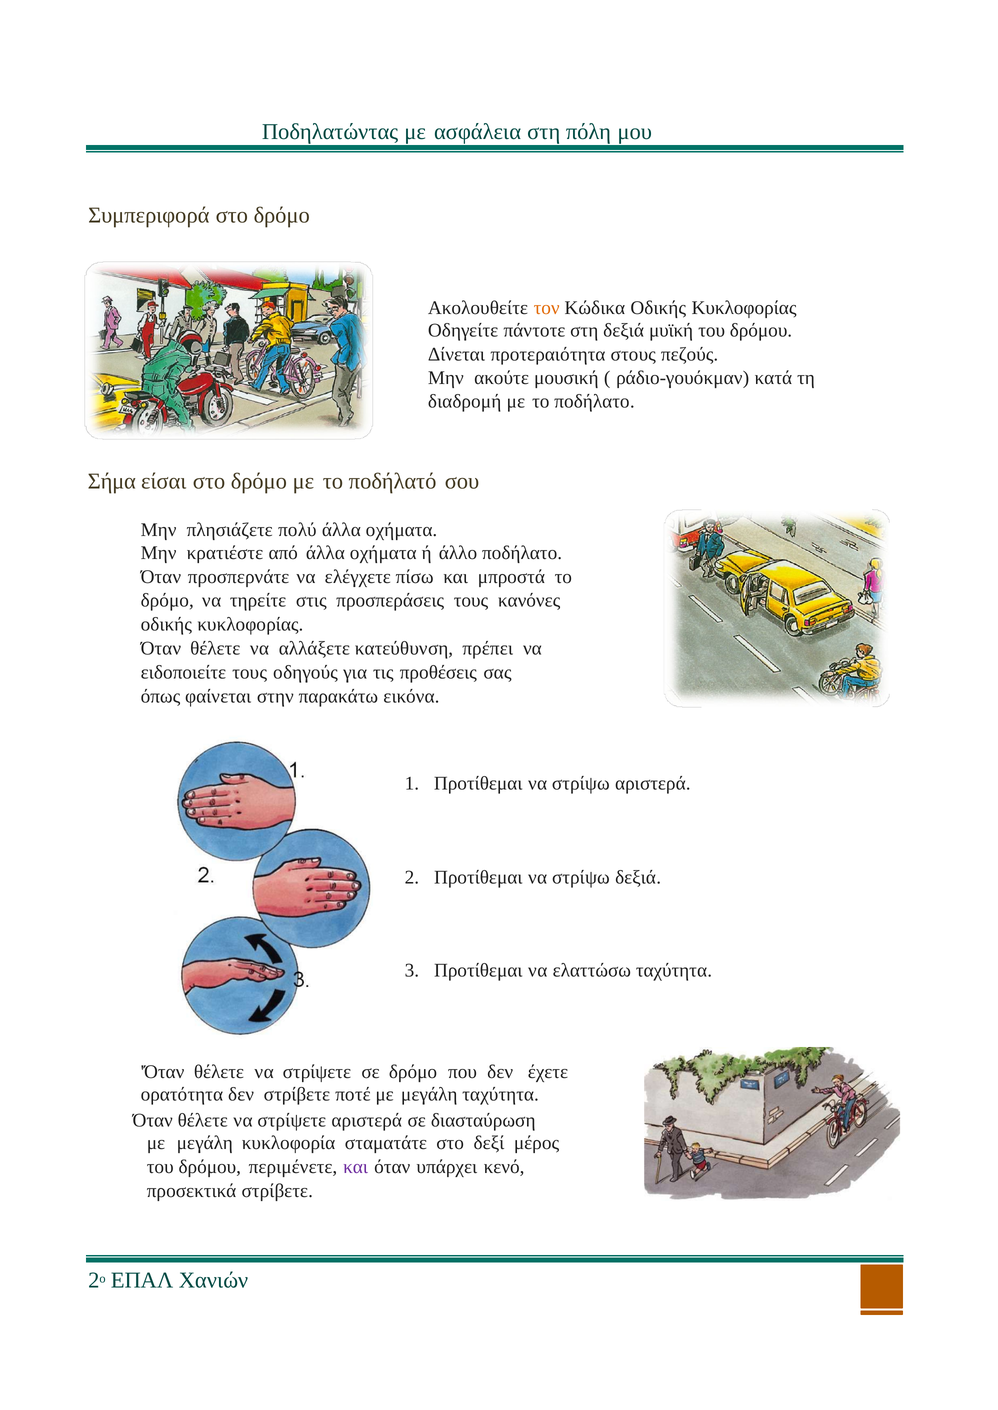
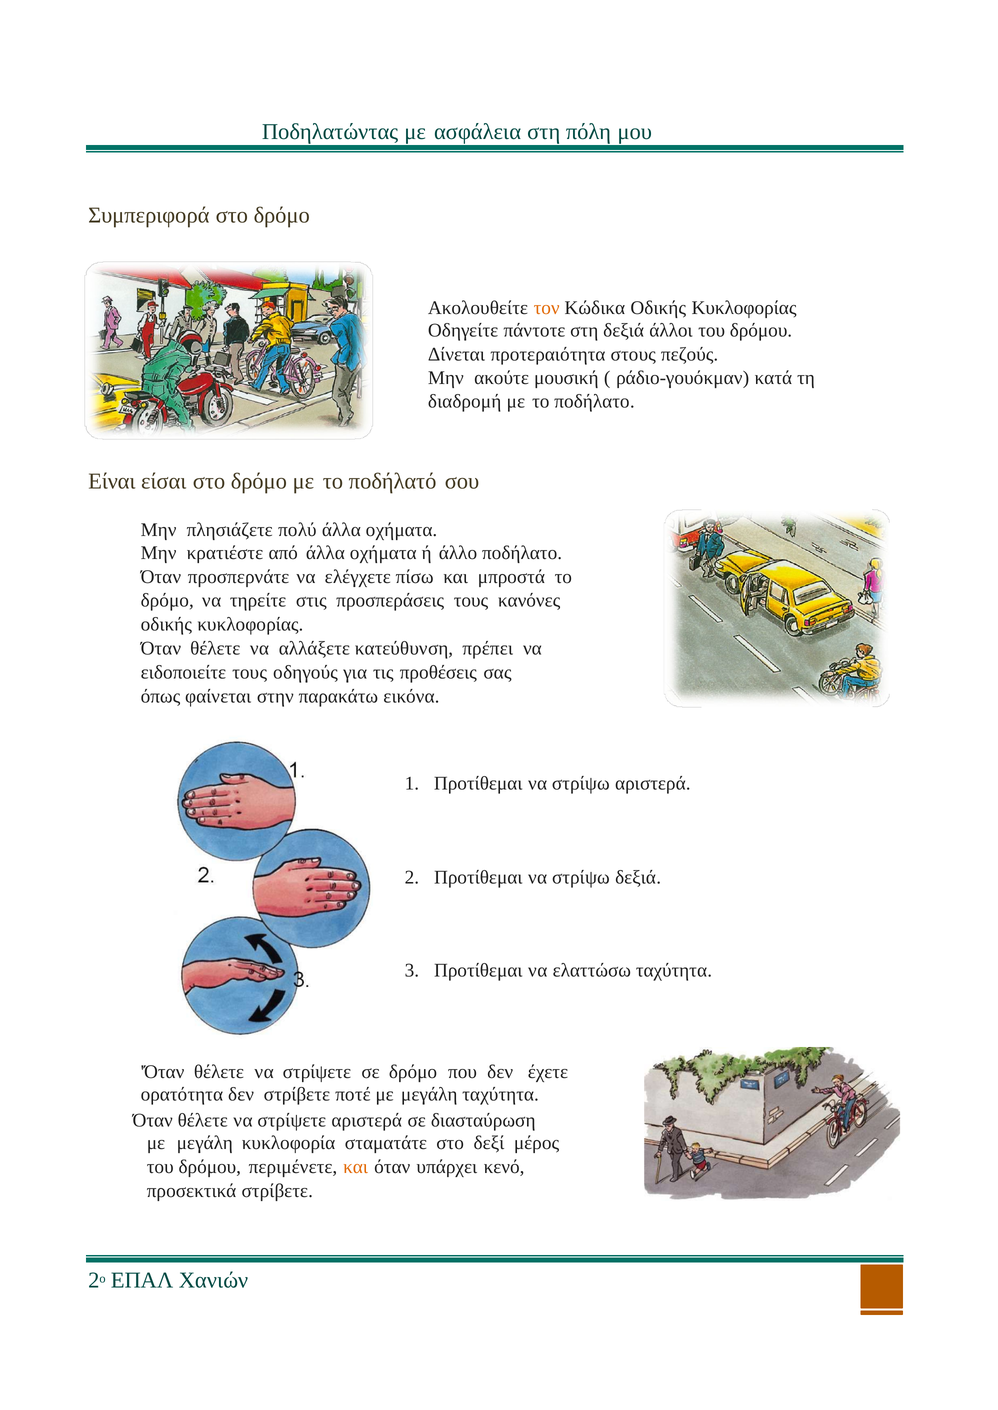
μυϊκή: μυϊκή -> άλλοι (671, 330)
Σήμα: Σήμα -> Είναι (112, 481)
και colour: purple -> orange (356, 1167)
